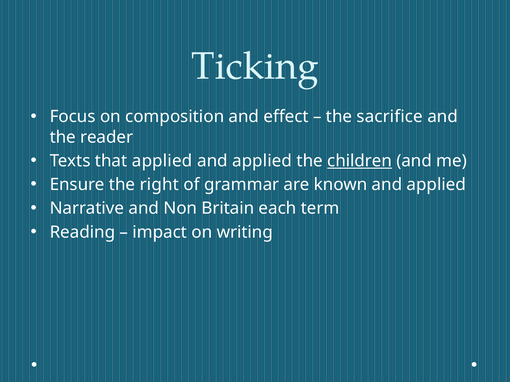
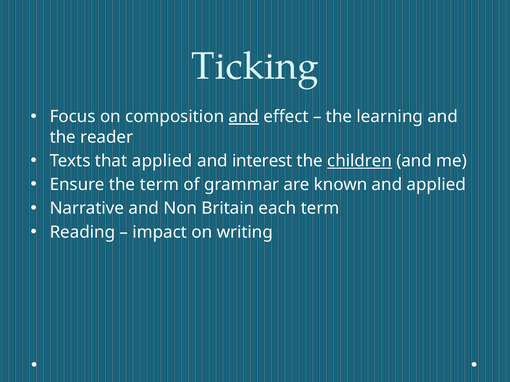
and underline: none -> present (244, 117)
sacrifice: sacrifice -> learning (390, 117)
applied: applied -> interest (262, 161)
the right: right -> term (159, 185)
